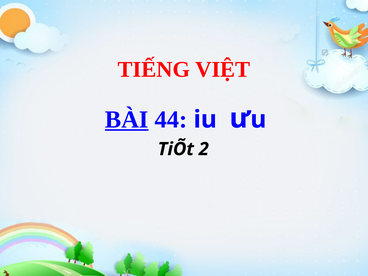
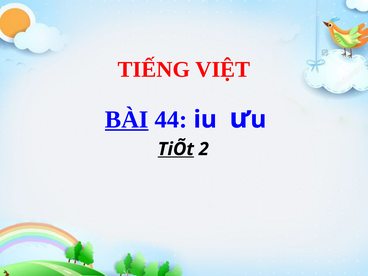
TiÕt underline: none -> present (176, 149)
